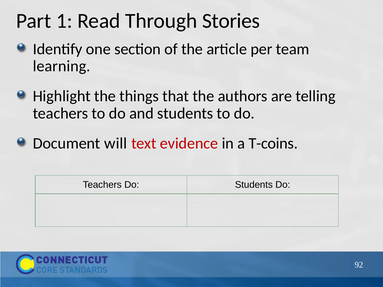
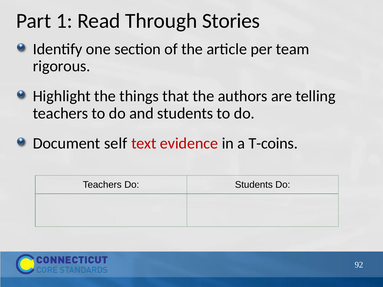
learning: learning -> rigorous (62, 66)
will: will -> self (116, 144)
